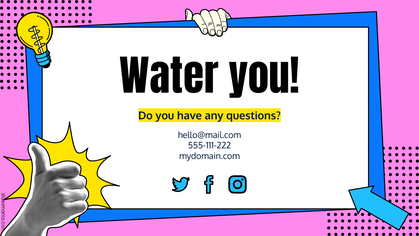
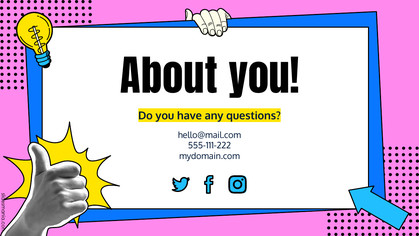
Water: Water -> About (169, 79)
